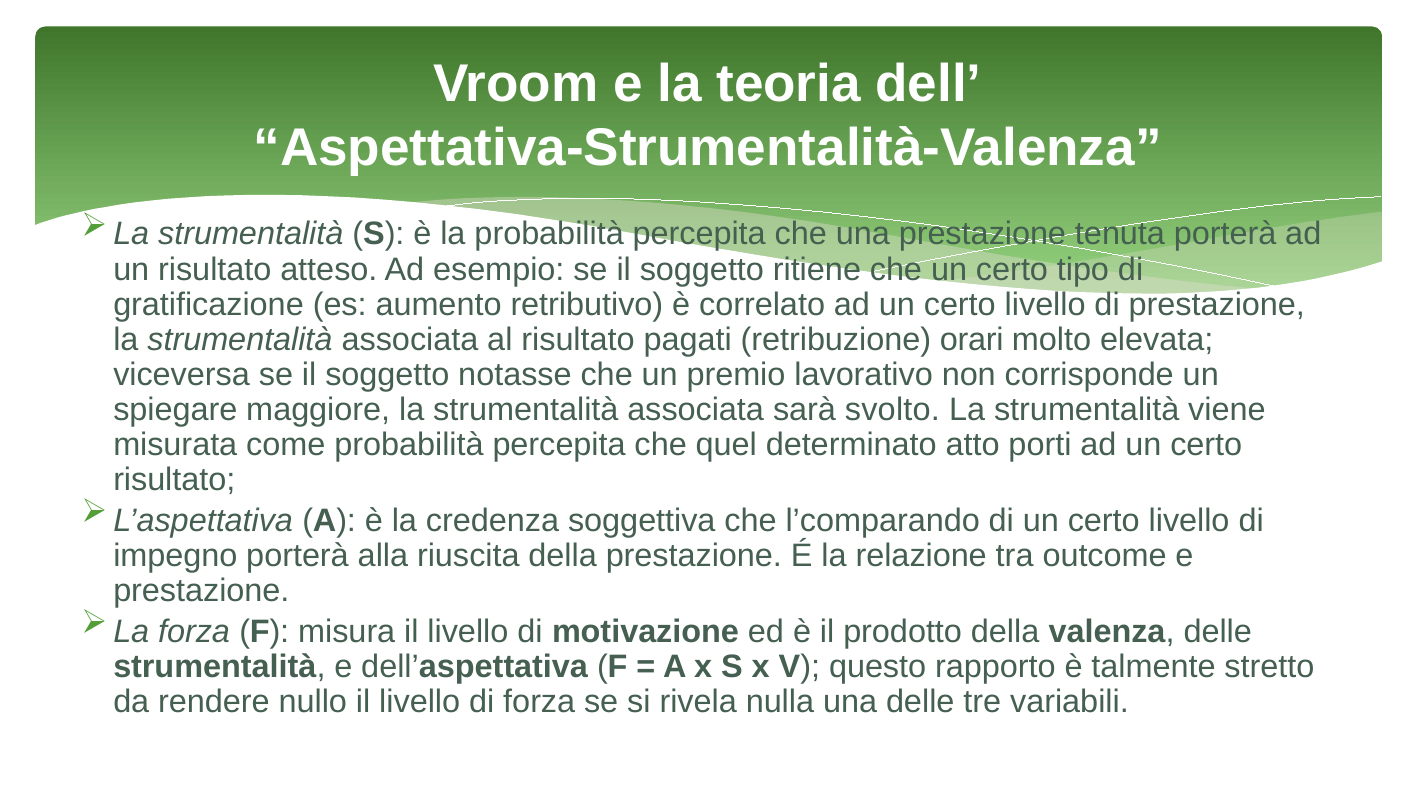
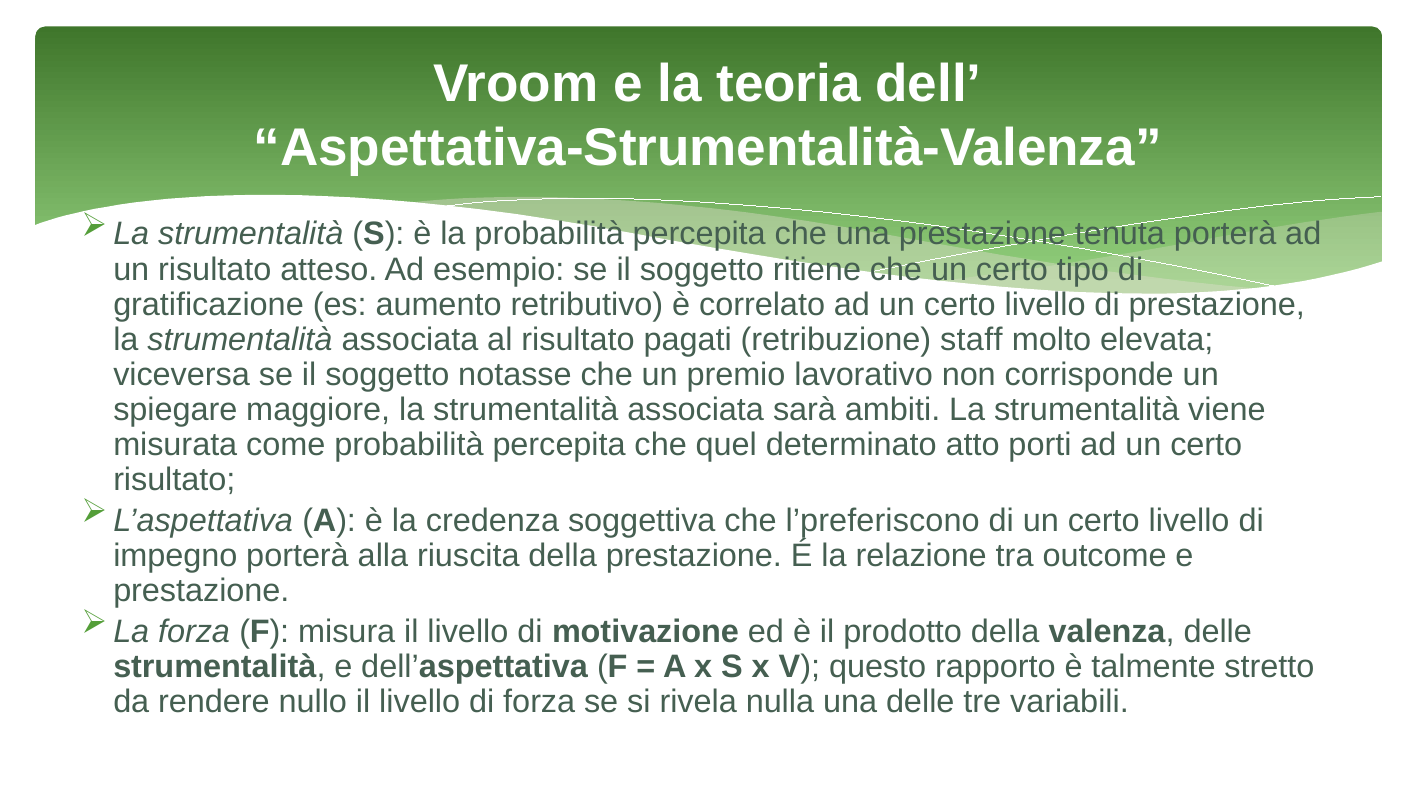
orari: orari -> staff (971, 340)
svolto: svolto -> ambiti (893, 410)
l’comparando: l’comparando -> l’preferiscono (883, 521)
